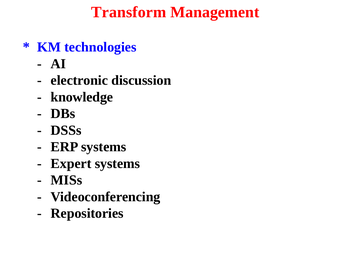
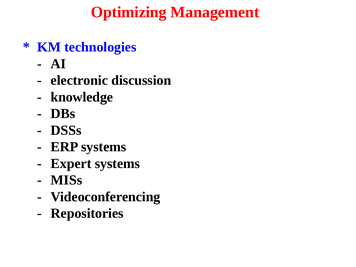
Transform: Transform -> Optimizing (129, 12)
